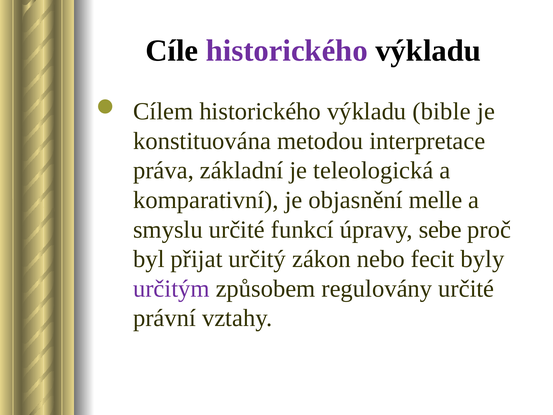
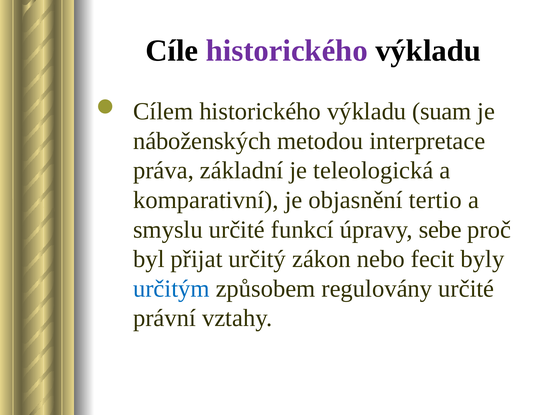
bible: bible -> suam (442, 111)
konstituována: konstituována -> náboženských (202, 141)
melle: melle -> tertio (435, 200)
určitým colour: purple -> blue (171, 288)
